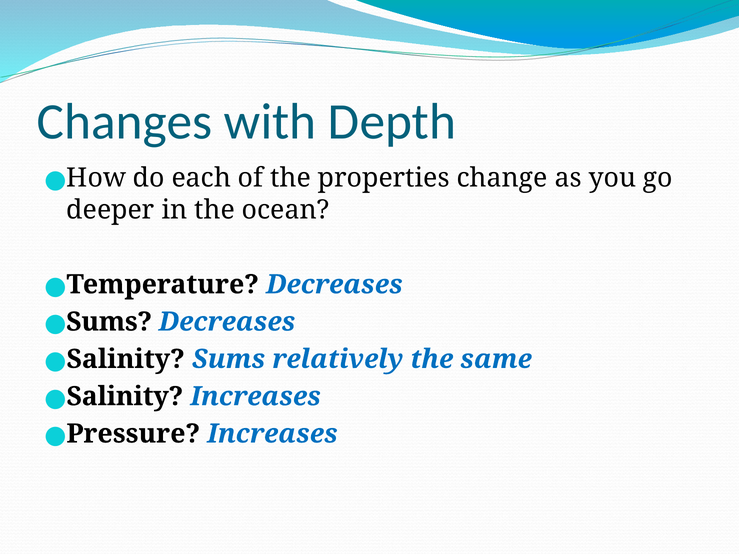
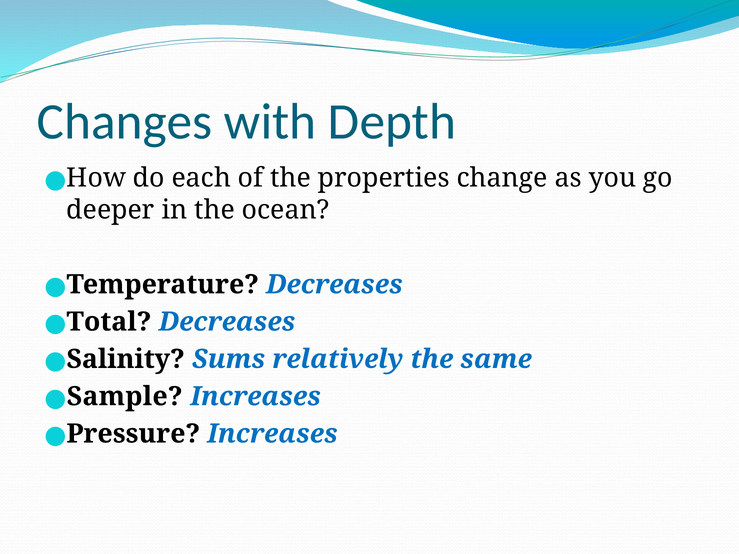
Sums: Sums -> Total (109, 322)
Salinity: Salinity -> Sample (125, 397)
